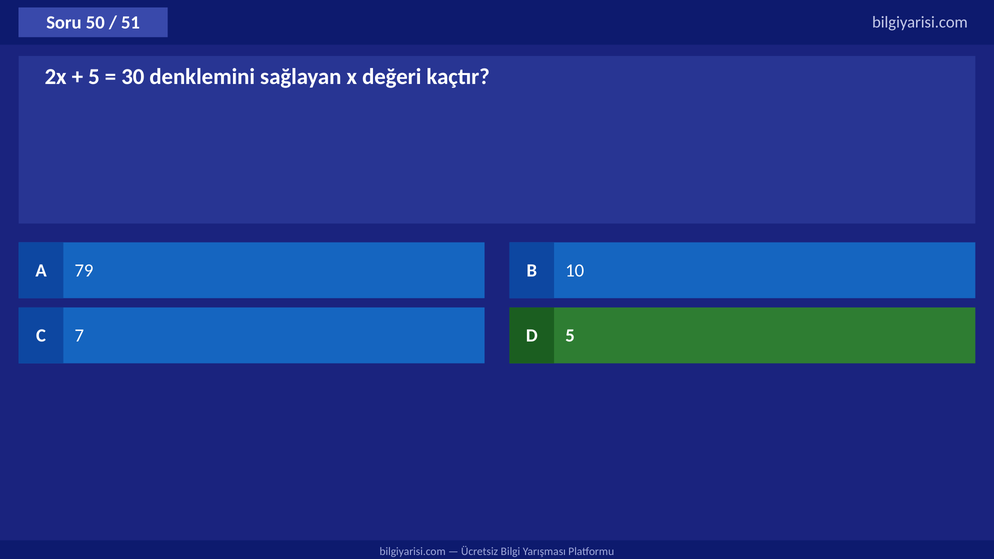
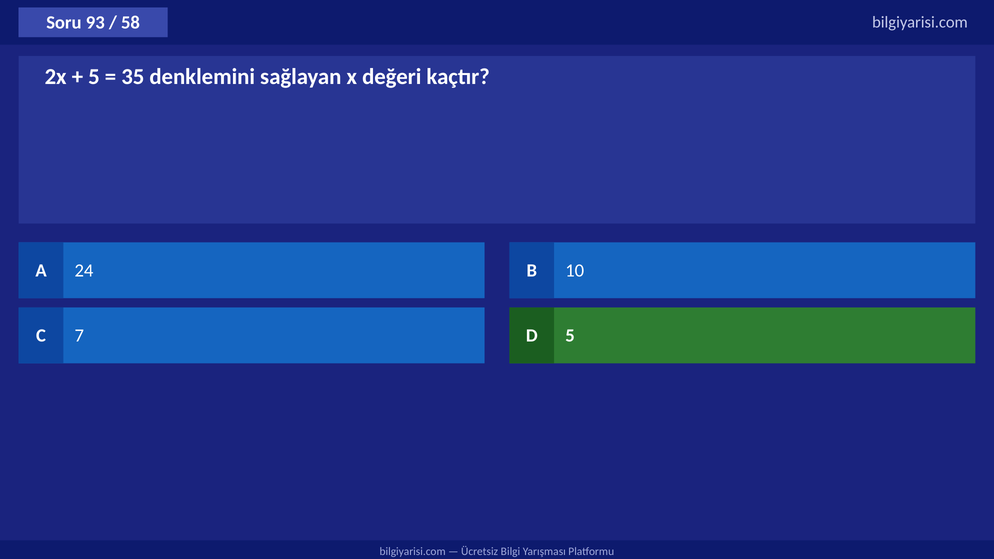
50: 50 -> 93 (95, 23)
51: 51 -> 58 (130, 23)
30: 30 -> 35 (133, 77)
79: 79 -> 24 (84, 271)
